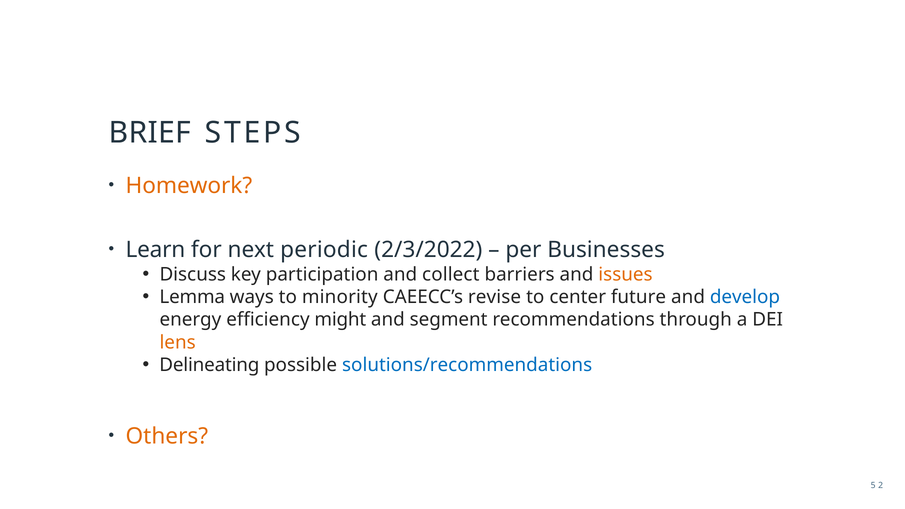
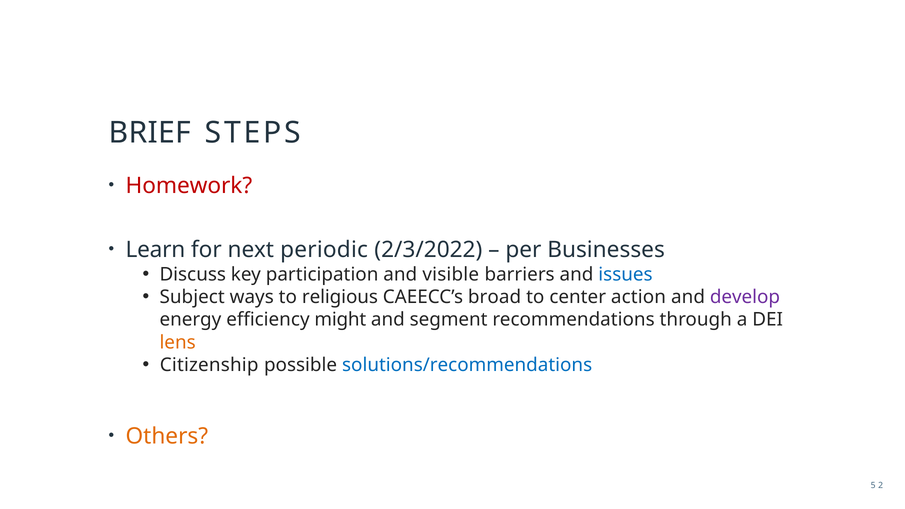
Homework colour: orange -> red (189, 186)
collect: collect -> visible (451, 274)
issues colour: orange -> blue (626, 274)
Lemma: Lemma -> Subject (192, 297)
minority: minority -> religious (340, 297)
revise: revise -> broad (495, 297)
future: future -> action (638, 297)
develop colour: blue -> purple (745, 297)
Delineating: Delineating -> Citizenship (209, 365)
